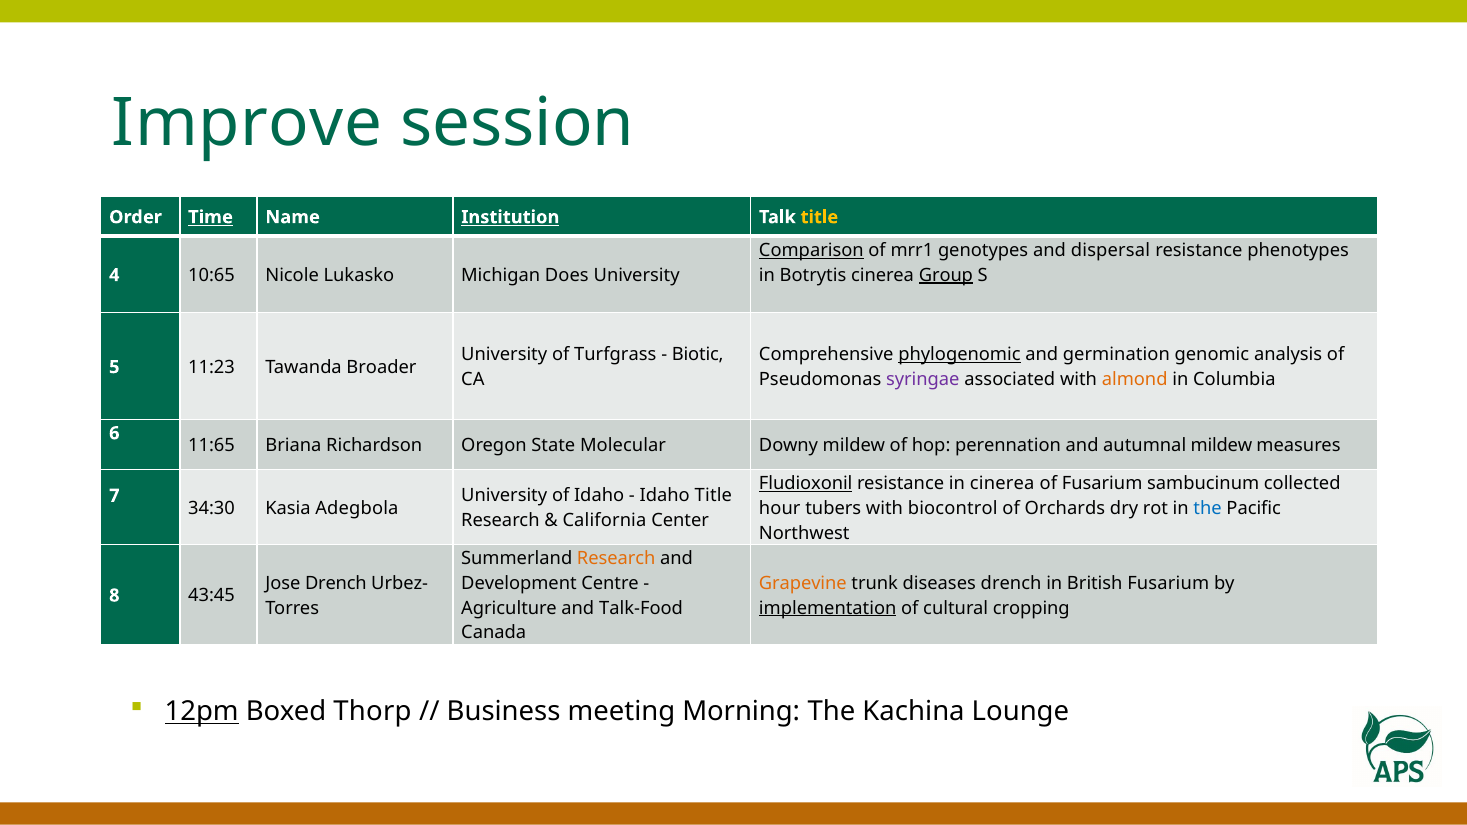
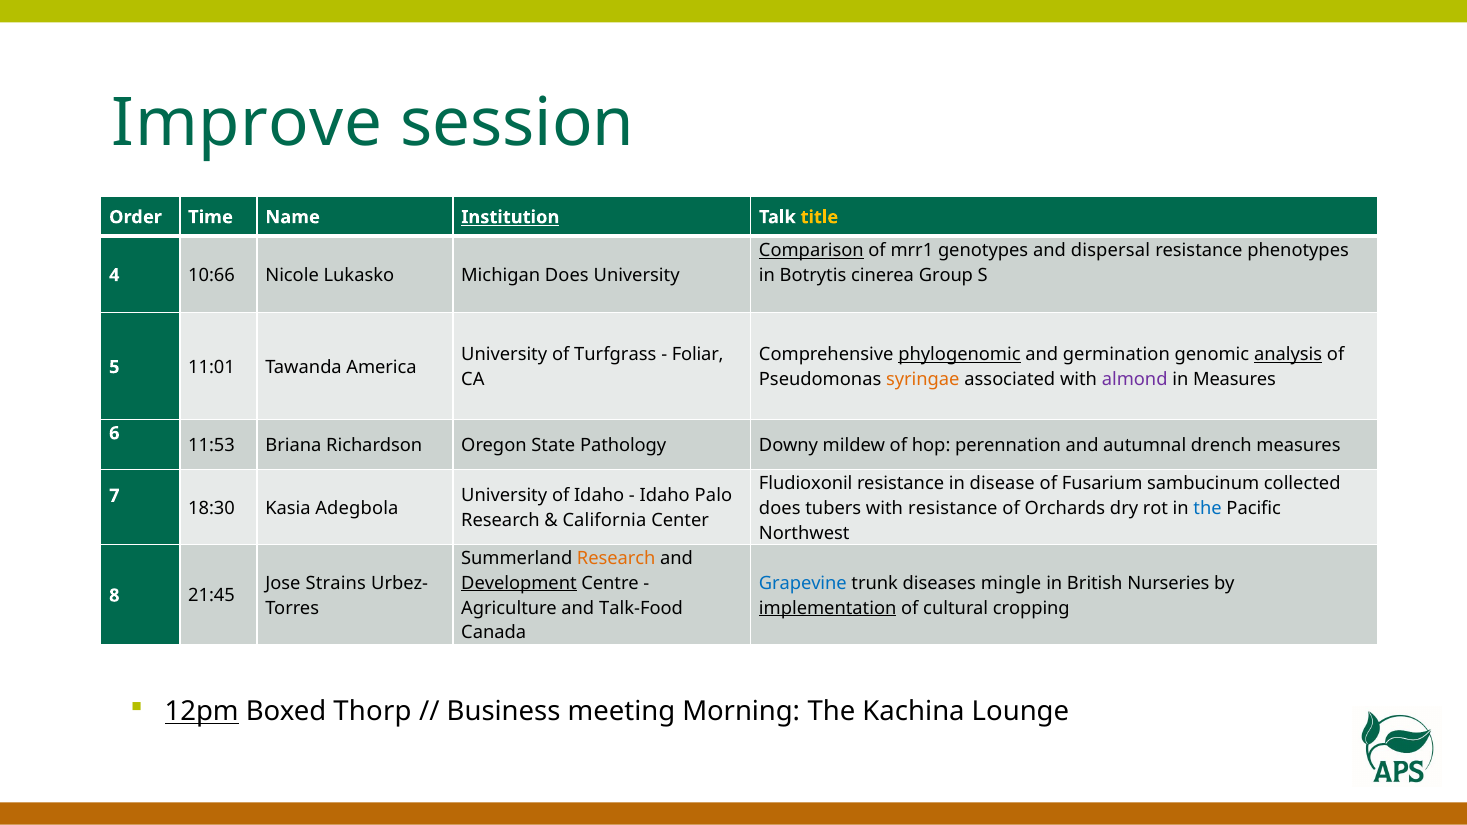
Time underline: present -> none (211, 217)
Group underline: present -> none (946, 275)
10:65: 10:65 -> 10:66 (211, 275)
Biotic: Biotic -> Foliar (698, 355)
analysis underline: none -> present (1288, 355)
11:23: 11:23 -> 11:01 (211, 367)
Broader: Broader -> America (382, 367)
syringae colour: purple -> orange (923, 380)
almond colour: orange -> purple (1135, 380)
in Columbia: Columbia -> Measures (1234, 380)
11:65: 11:65 -> 11:53 (211, 446)
Molecular: Molecular -> Pathology (623, 446)
autumnal mildew: mildew -> drench (1221, 446)
Fludioxonil underline: present -> none (806, 483)
in cinerea: cinerea -> disease (1002, 483)
Idaho Title: Title -> Palo (713, 496)
34:30: 34:30 -> 18:30 (211, 508)
hour: hour -> does (780, 508)
with biocontrol: biocontrol -> resistance (953, 508)
Jose Drench: Drench -> Strains (336, 583)
Development underline: none -> present (519, 583)
Grapevine colour: orange -> blue (803, 583)
diseases drench: drench -> mingle (1011, 583)
British Fusarium: Fusarium -> Nurseries (1168, 583)
43:45: 43:45 -> 21:45 (211, 596)
